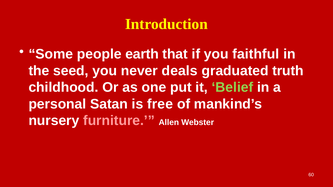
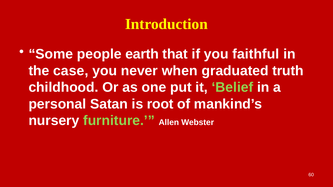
seed: seed -> case (71, 71)
deals: deals -> when (180, 71)
free: free -> root (160, 104)
furniture colour: pink -> light green (119, 121)
